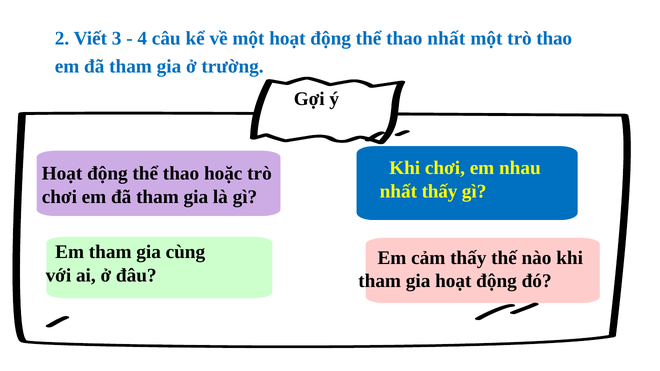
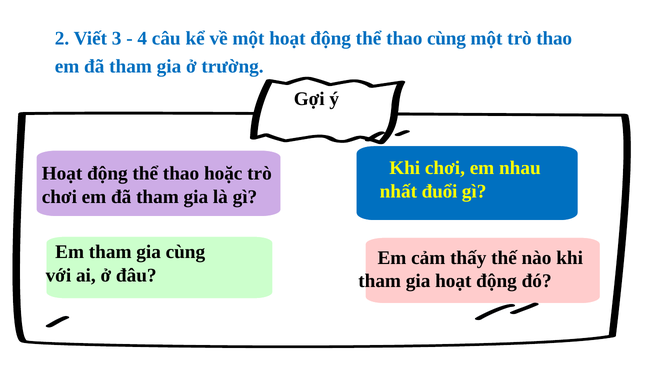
thao nhất: nhất -> cùng (447, 39)
nhất thấy: thấy -> đuổi (440, 191)
